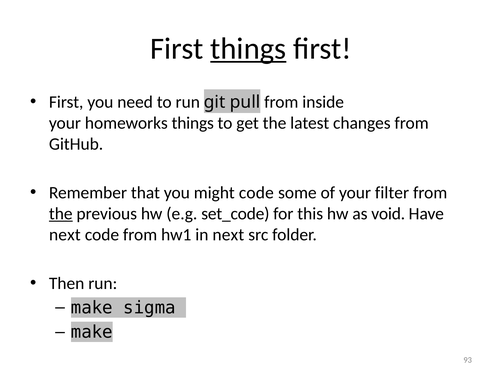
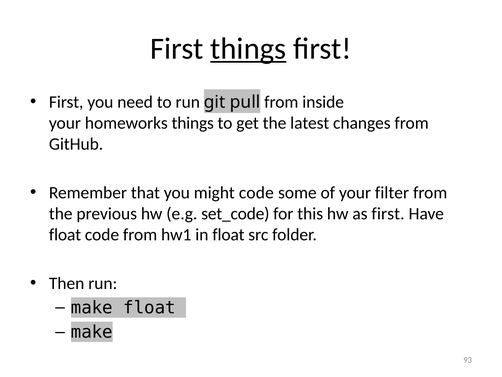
the underline: present -> none (61, 213)
as void: void -> first (388, 213)
next: next -> float (65, 234)
in next: next -> float (228, 234)
make sigma: sigma -> float (149, 307)
